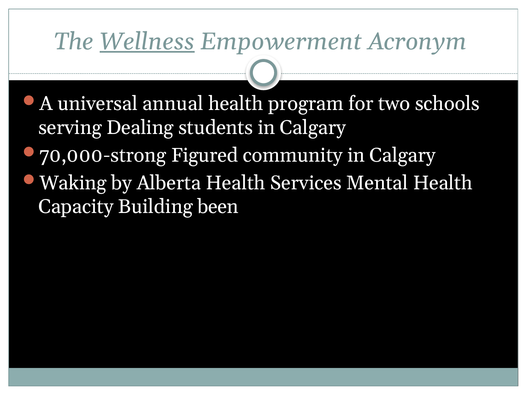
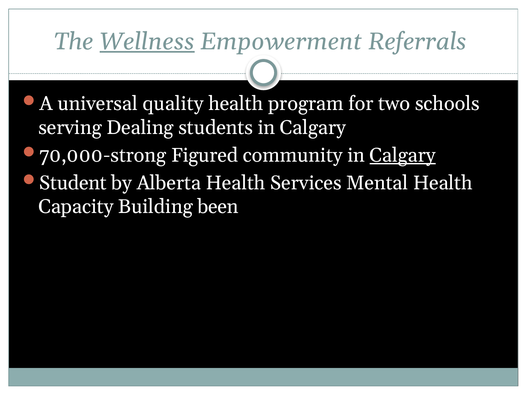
Acronym: Acronym -> Referrals (417, 41)
annual: annual -> quality (173, 104)
Calgary underline: none -> present (403, 155)
Waking: Waking -> Student (73, 183)
